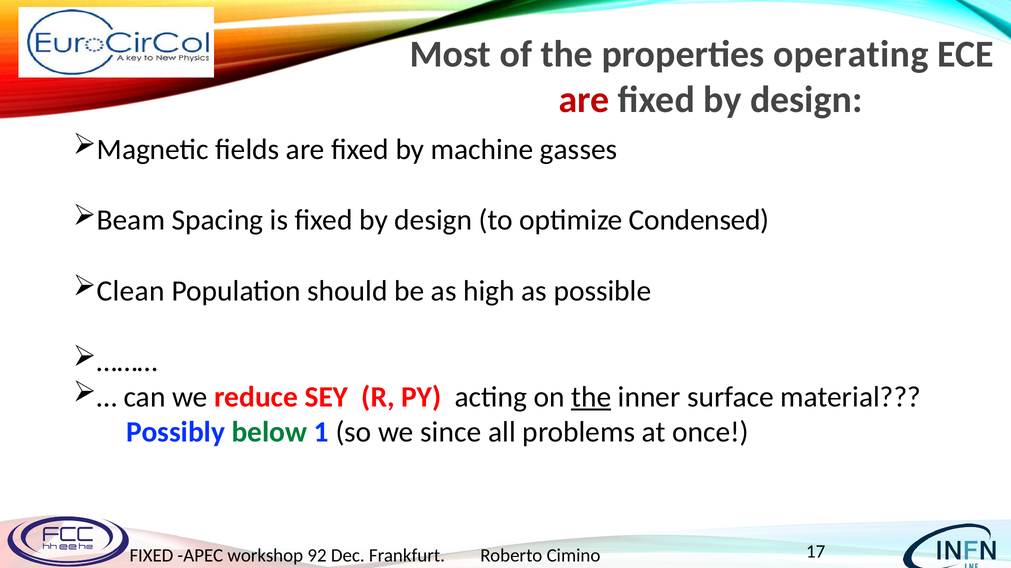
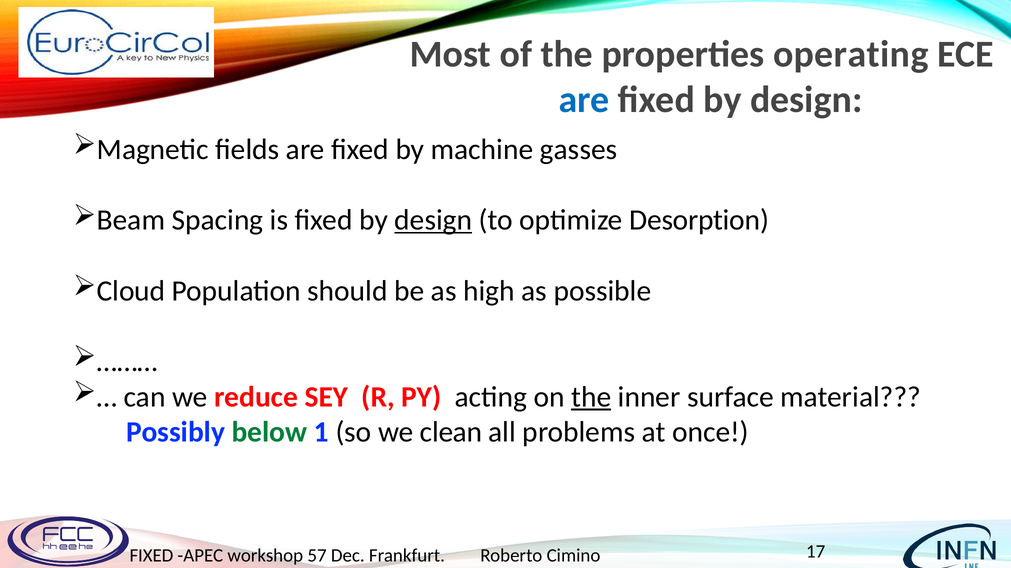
are colour: red -> blue (584, 100)
design underline: none -> present (433, 220)
Condensed: Condensed -> Desorption (699, 220)
Clean: Clean -> Cloud (131, 291)
since: since -> clean (451, 433)
92: 92 -> 57 (317, 556)
